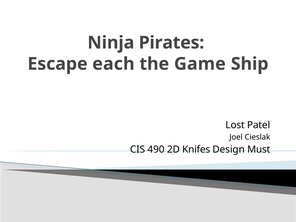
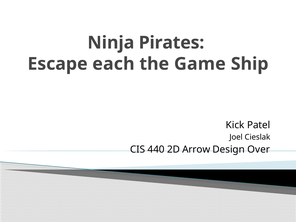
Lost: Lost -> Kick (235, 125)
490: 490 -> 440 (156, 149)
Knifes: Knifes -> Arrow (196, 149)
Must: Must -> Over (259, 149)
